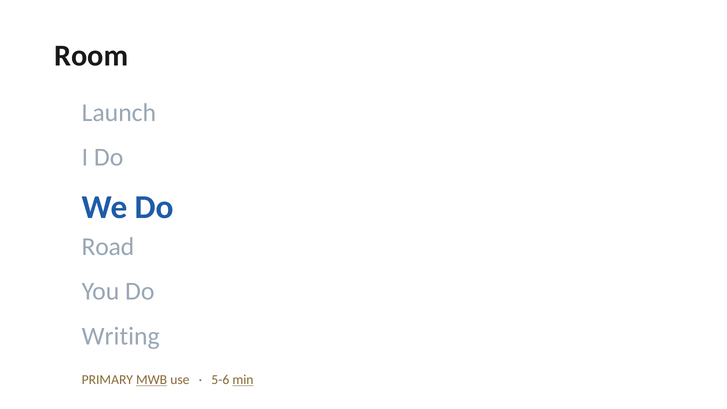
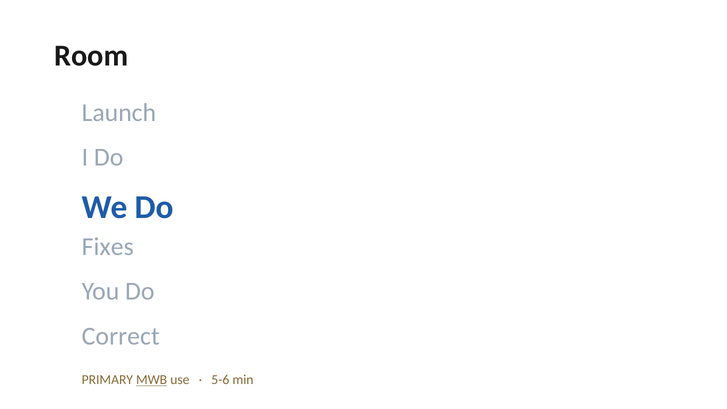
Road: Road -> Fixes (108, 247)
Writing: Writing -> Correct (121, 336)
min underline: present -> none (243, 380)
